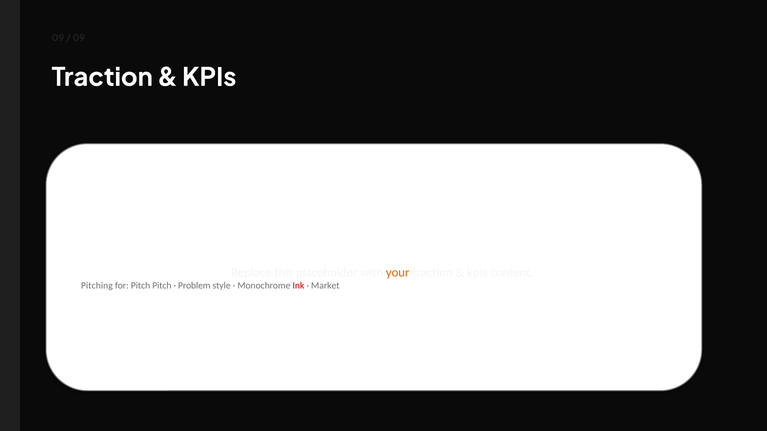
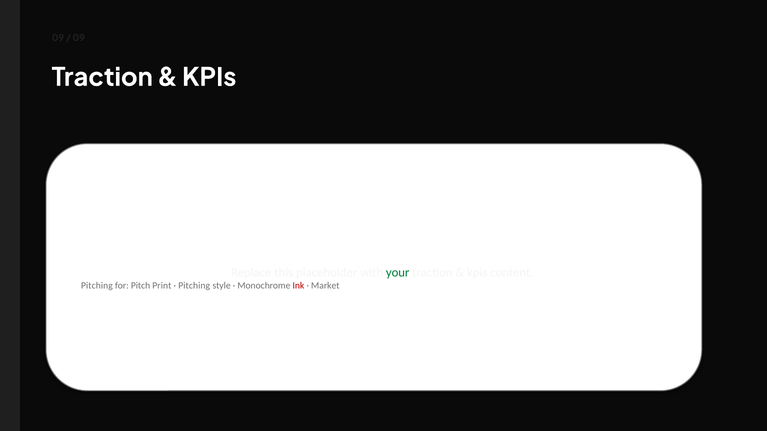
your colour: orange -> green (398, 273)
Pitch Pitch: Pitch -> Print (162, 286)
Problem: Problem -> Pitching (194, 286)
